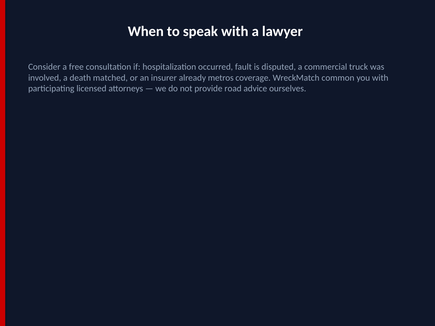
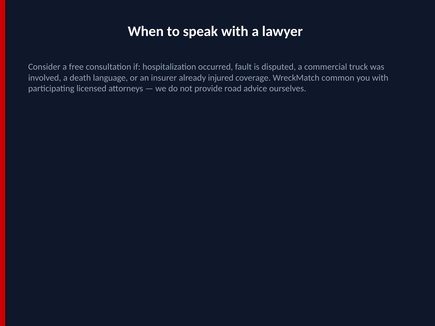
matched: matched -> language (110, 78)
metros: metros -> injured (221, 78)
